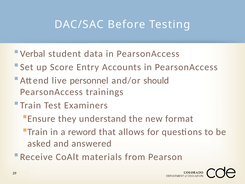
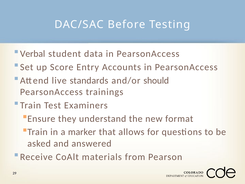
personnel: personnel -> standards (89, 80)
reword: reword -> marker (82, 132)
